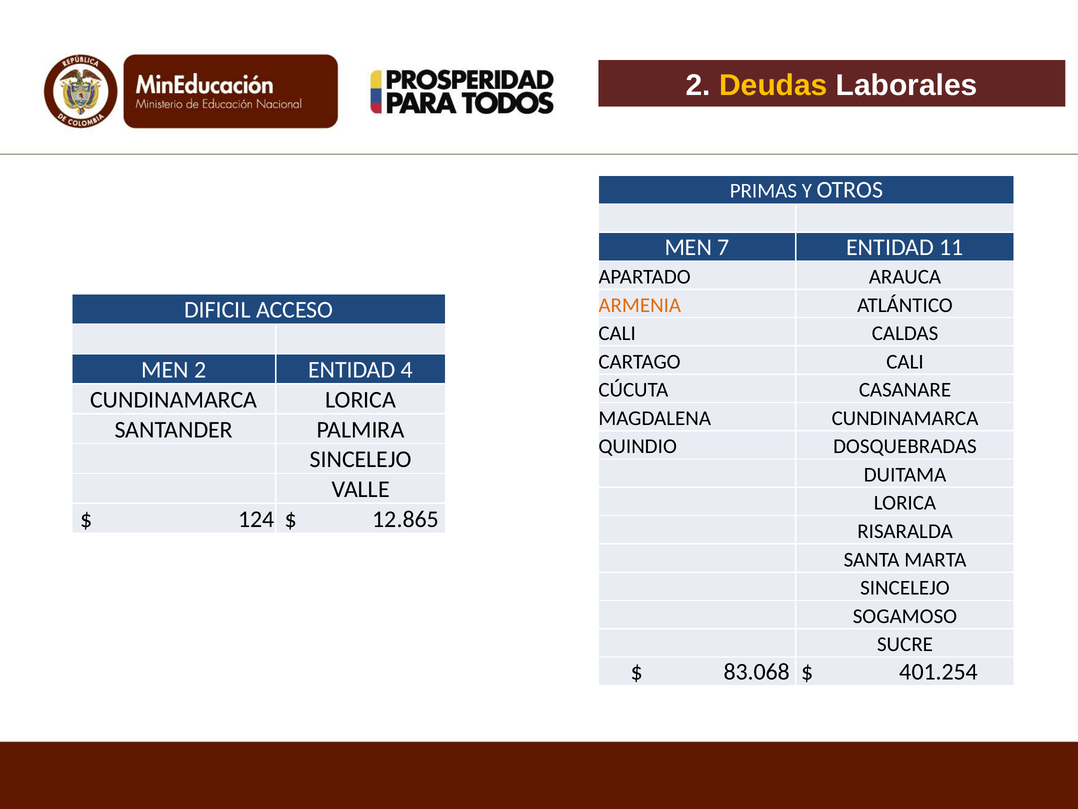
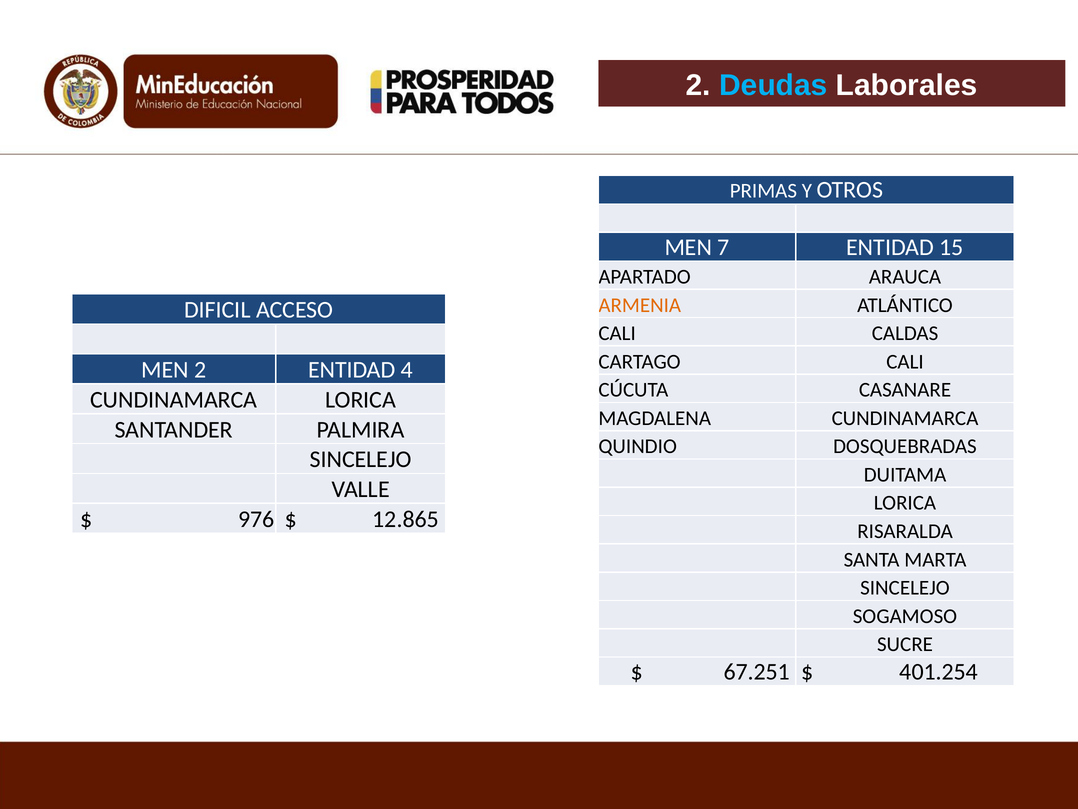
Deudas colour: yellow -> light blue (773, 85)
11: 11 -> 15 (951, 247)
124: 124 -> 976 (256, 519)
83.068: 83.068 -> 67.251 (757, 671)
